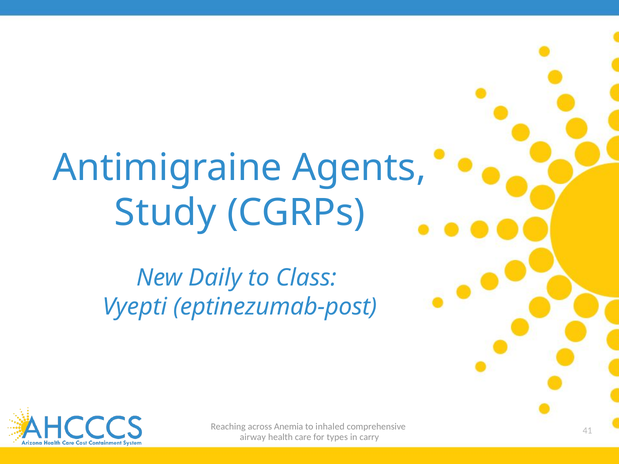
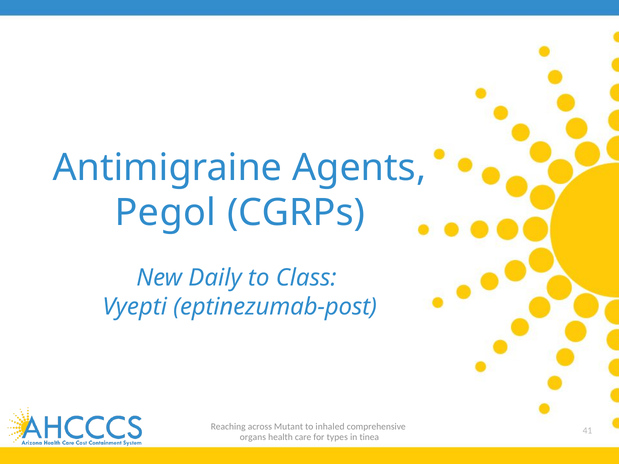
Study: Study -> Pegol (165, 213)
Anemia: Anemia -> Mutant (289, 427)
airway: airway -> organs (253, 437)
carry: carry -> tinea (369, 437)
